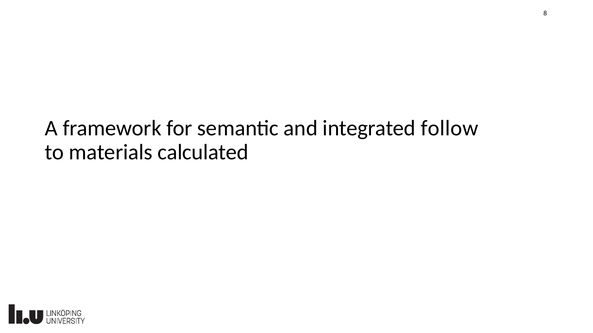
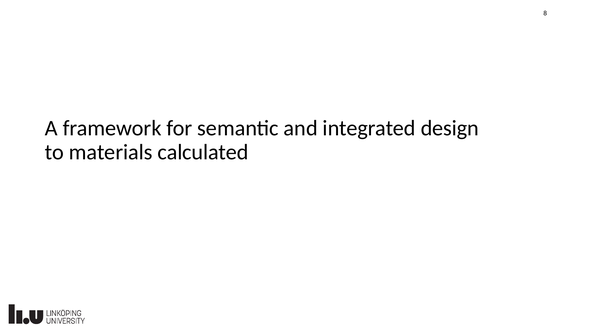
follow: follow -> design (450, 128)
